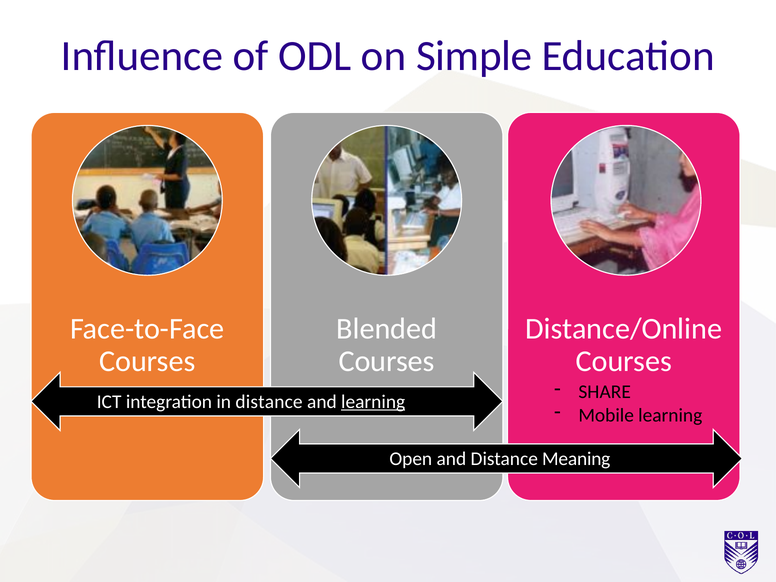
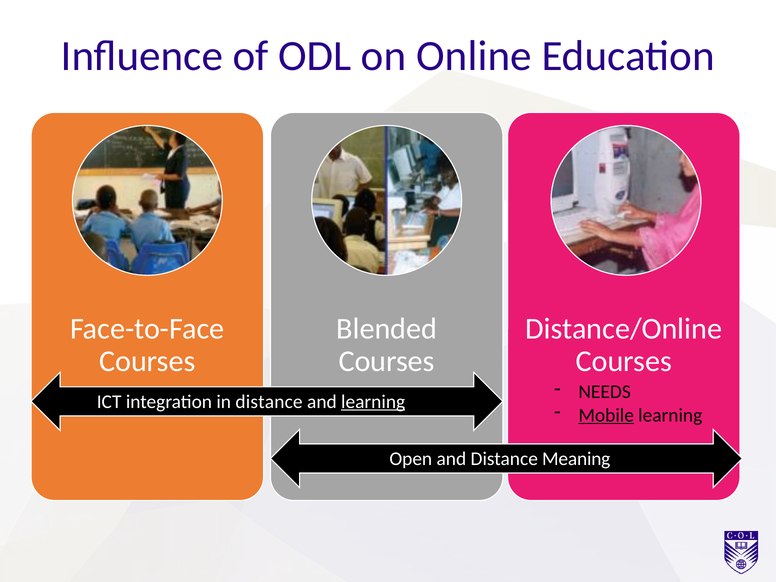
Simple: Simple -> Online (474, 56)
SHARE: SHARE -> NEEDS (605, 392)
Mobile underline: none -> present (606, 415)
